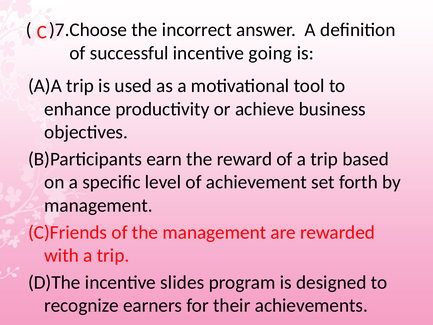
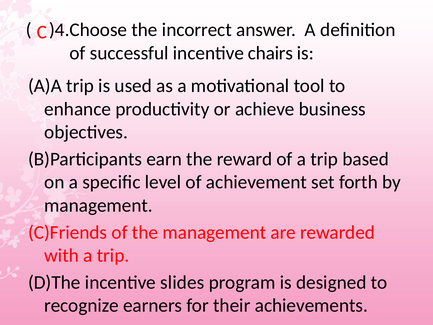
)7.Choose: )7.Choose -> )4.Choose (88, 30)
going: going -> chairs (270, 53)
